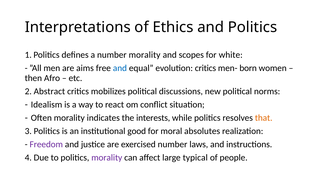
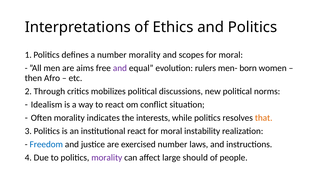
scopes for white: white -> moral (231, 55)
and colour: blue -> purple (120, 68)
evolution critics: critics -> rulers (205, 68)
Abstract: Abstract -> Through (49, 91)
institutional good: good -> react (137, 131)
absolutes: absolutes -> instability (202, 131)
Freedom colour: purple -> blue (46, 144)
typical: typical -> should (195, 158)
